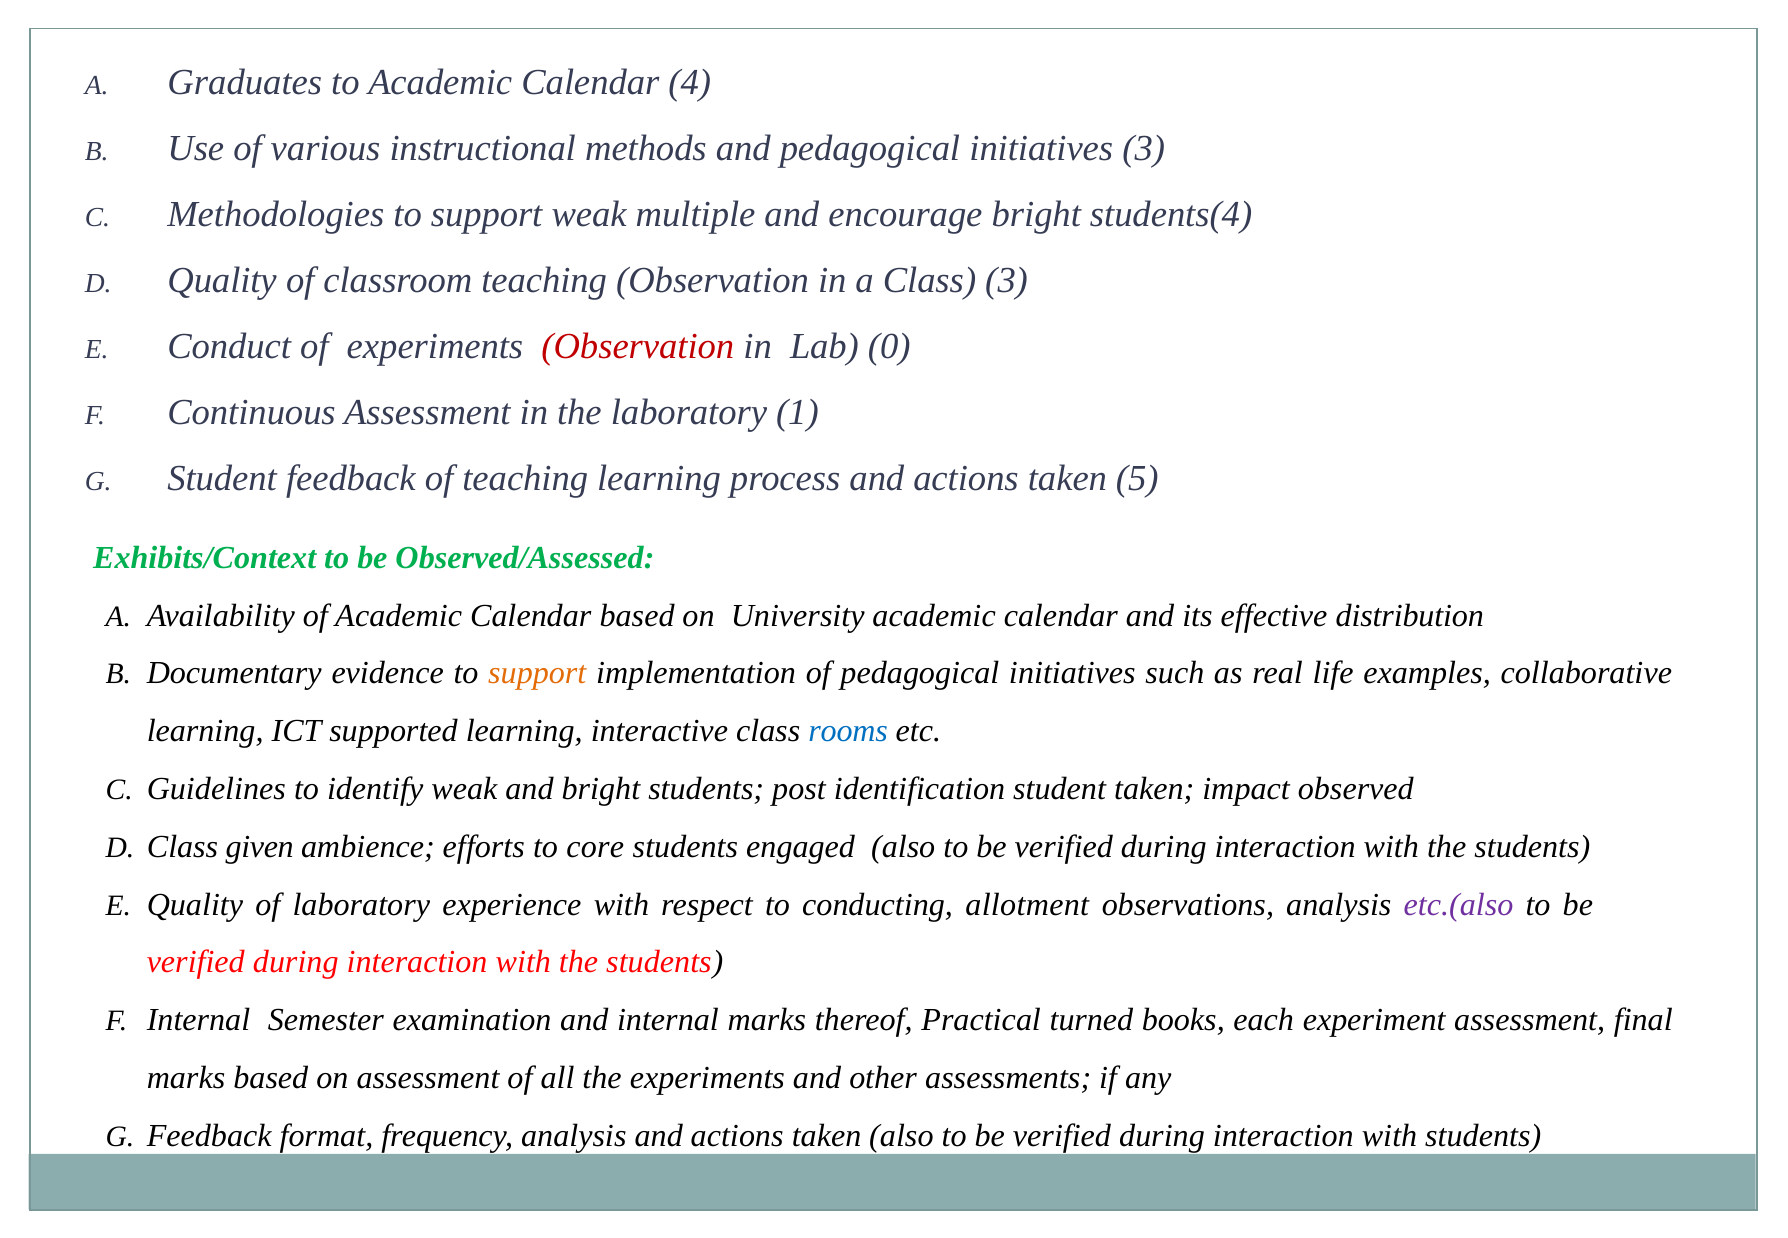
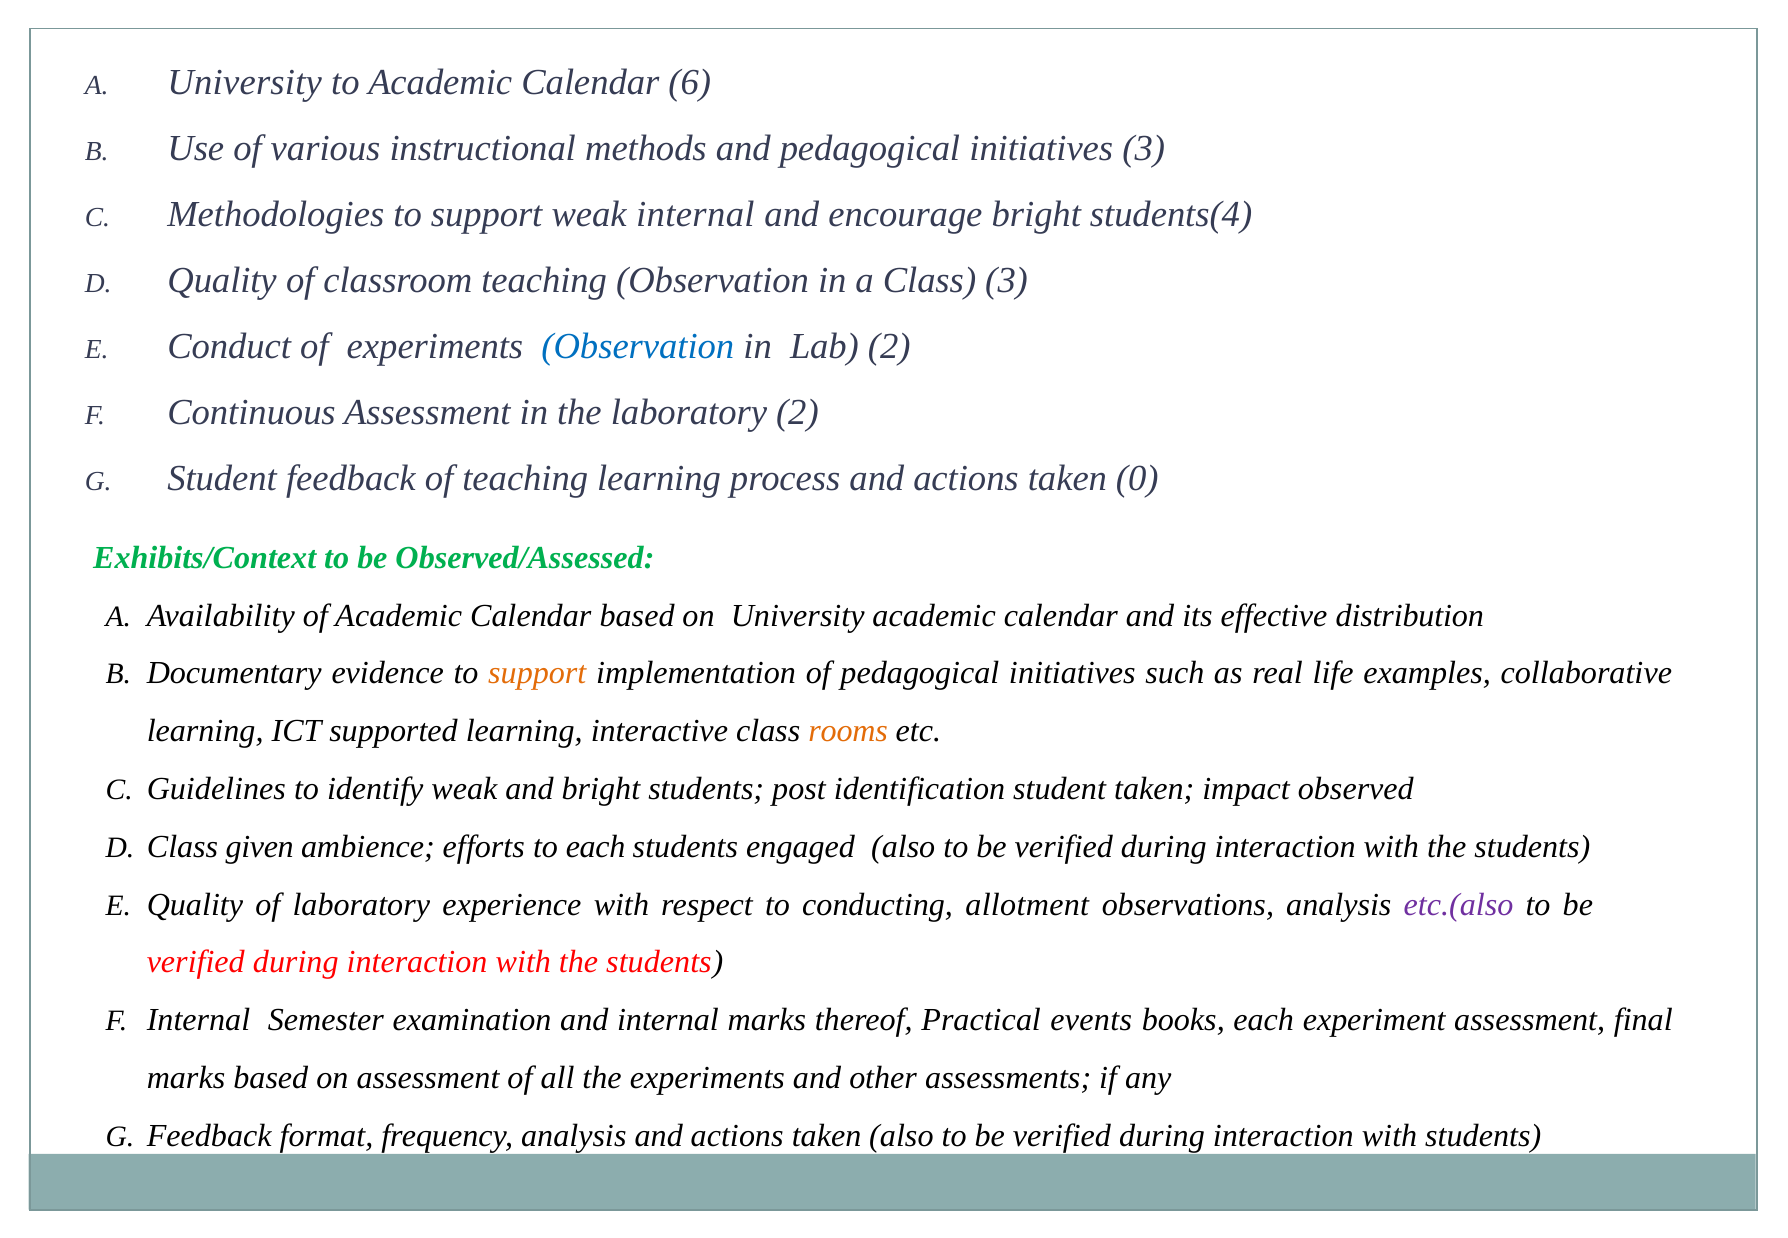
A Graduates: Graduates -> University (245, 82)
4: 4 -> 6 (690, 82)
weak multiple: multiple -> internal (695, 214)
Observation colour: red -> blue (638, 346)
Lab 0: 0 -> 2 (889, 346)
laboratory 1: 1 -> 2 (797, 412)
5: 5 -> 0 (1137, 478)
rooms colour: blue -> orange (848, 731)
to core: core -> each (596, 847)
turned: turned -> events (1091, 1020)
